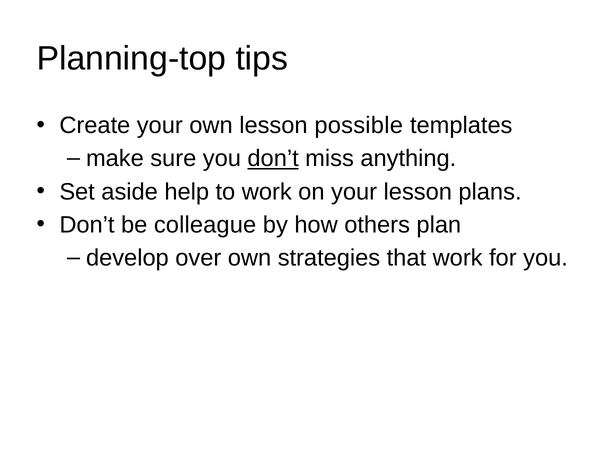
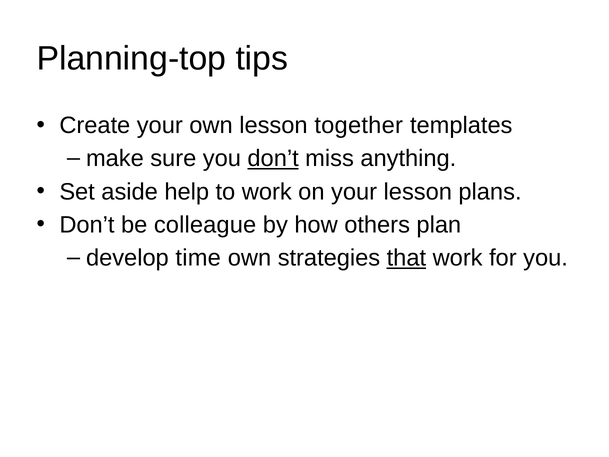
possible: possible -> together (359, 125)
over: over -> time (198, 258)
that underline: none -> present (406, 258)
